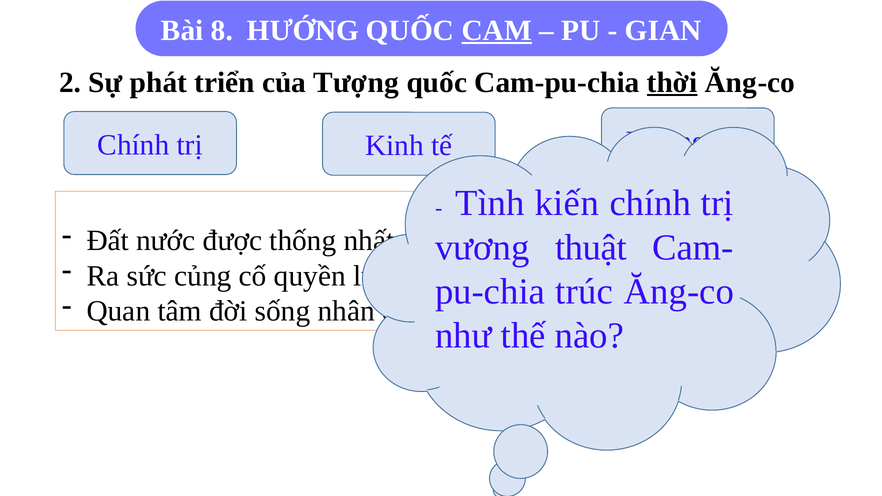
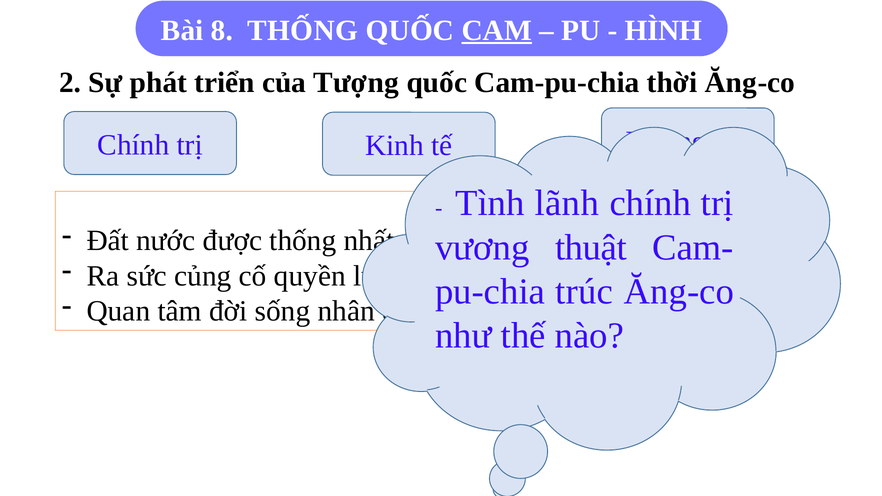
8 HƯỚNG: HƯỚNG -> THỐNG (303, 30)
GIAN: GIAN -> HÌNH (663, 30)
thời underline: present -> none (672, 82)
kiến: kiến -> lãnh (567, 203)
